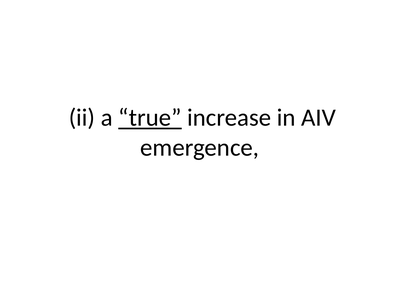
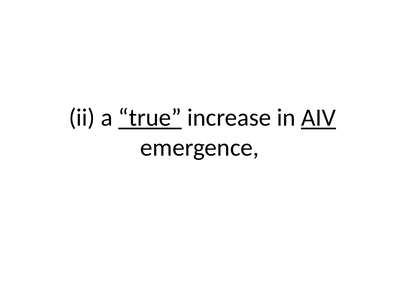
AIV underline: none -> present (318, 118)
